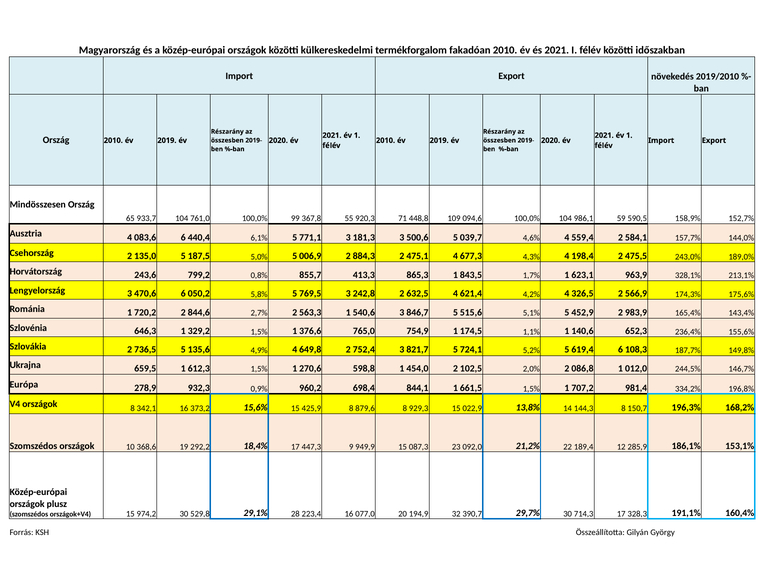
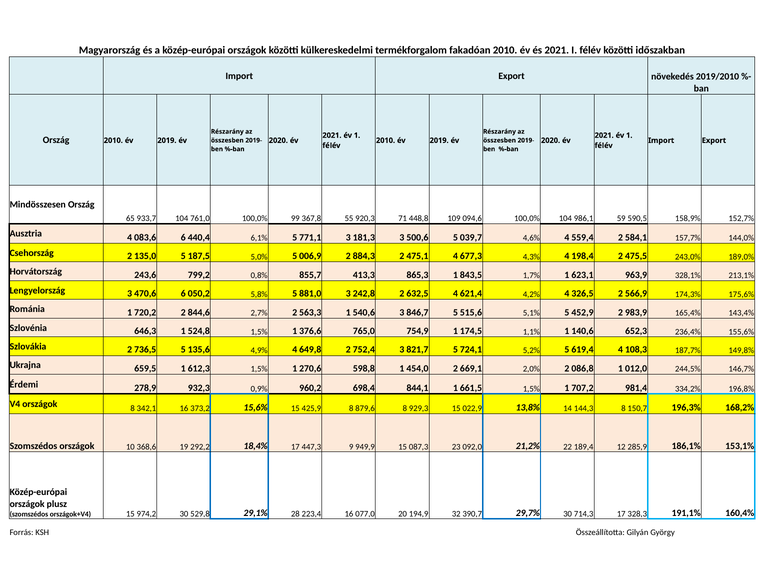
769,5: 769,5 -> 881,0 (310, 293)
329,2: 329,2 -> 524,8 (199, 331)
619,4 6: 6 -> 4 (621, 350)
102,5: 102,5 -> 669,1 (471, 368)
Európa: Európa -> Érdemi (24, 384)
